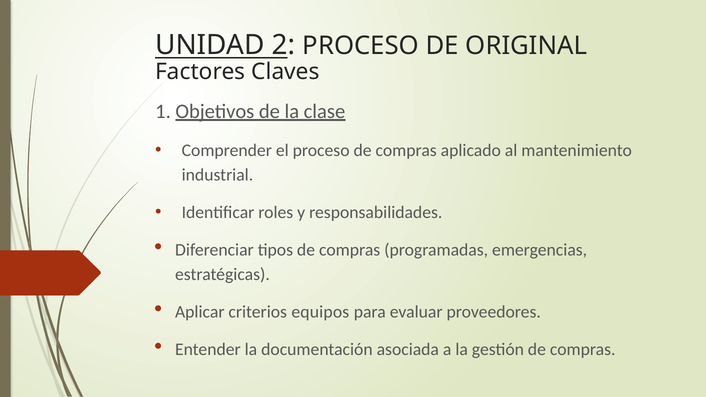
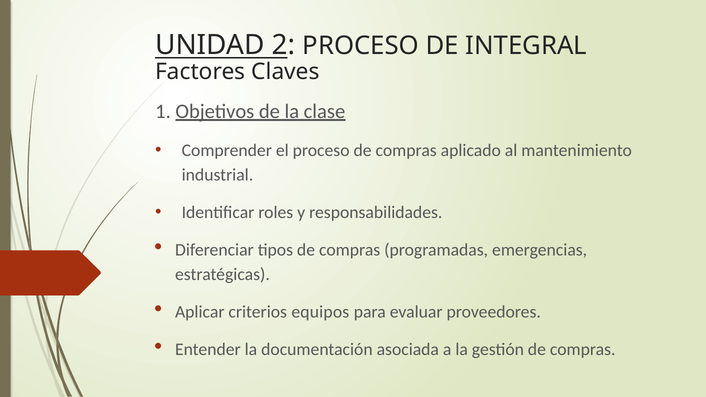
ORIGINAL: ORIGINAL -> INTEGRAL (526, 46)
